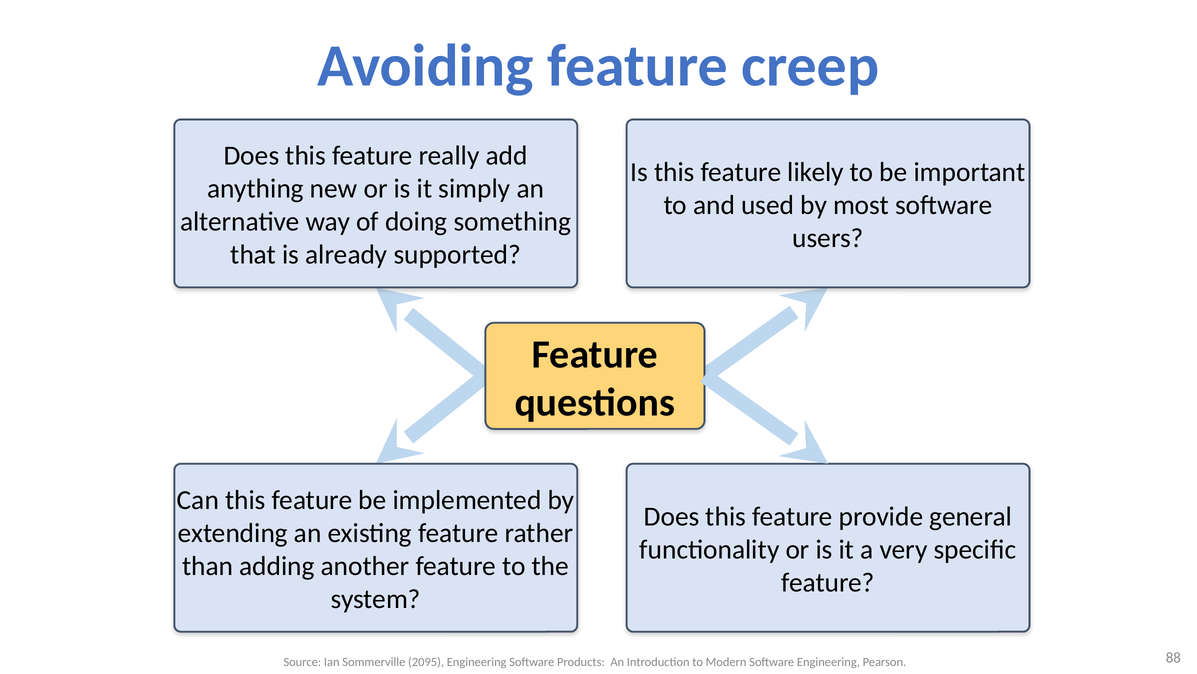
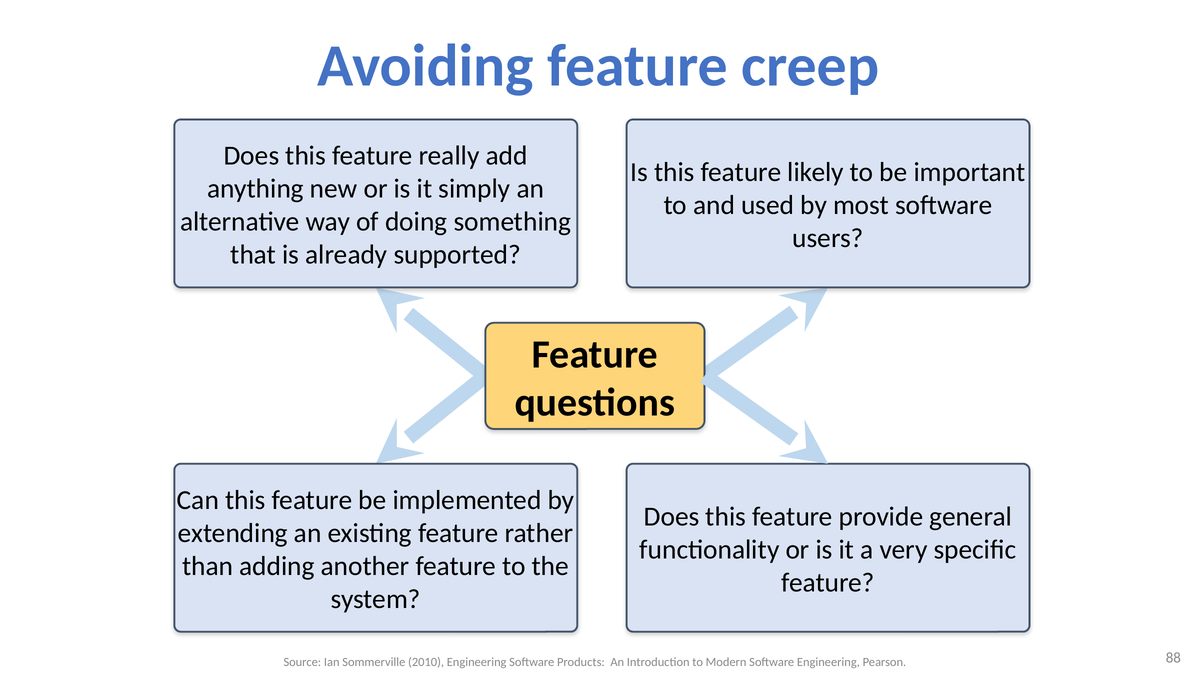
2095: 2095 -> 2010 (426, 661)
